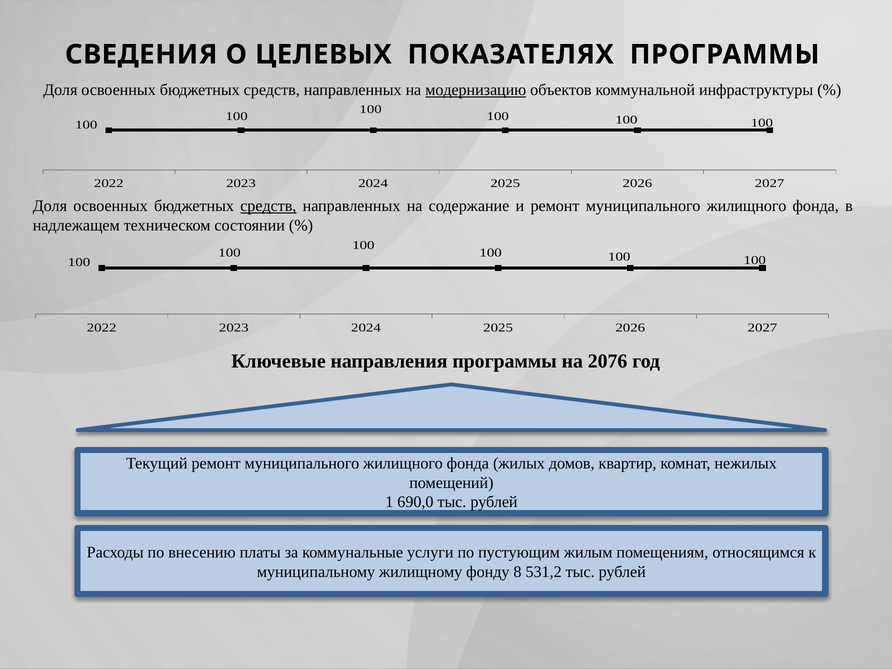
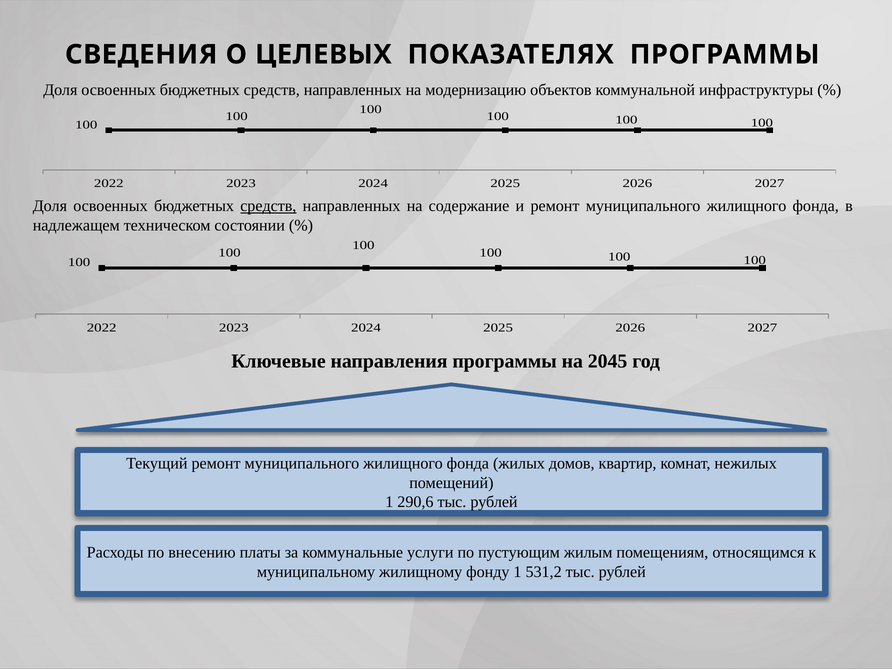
модернизацию underline: present -> none (476, 90)
2076: 2076 -> 2045 (608, 361)
690,0: 690,0 -> 290,6 (415, 502)
фонду 8: 8 -> 1 (518, 572)
